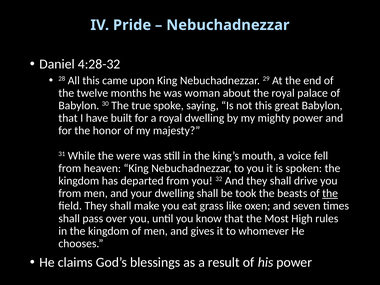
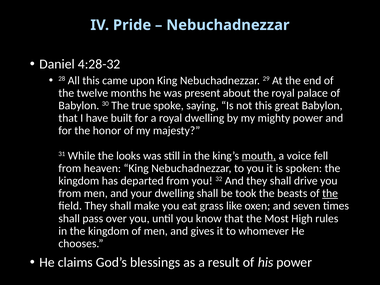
woman: woman -> present (202, 93)
were: were -> looks (128, 156)
mouth underline: none -> present (259, 156)
